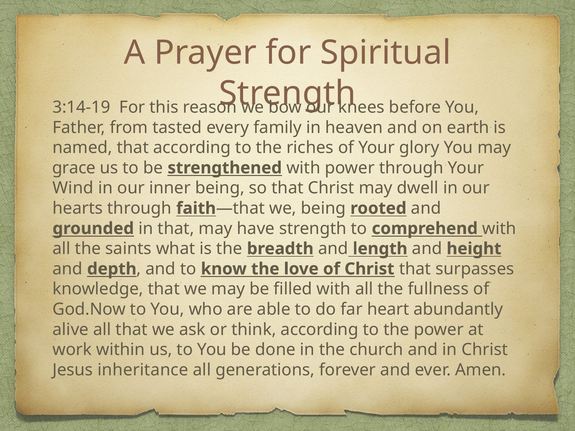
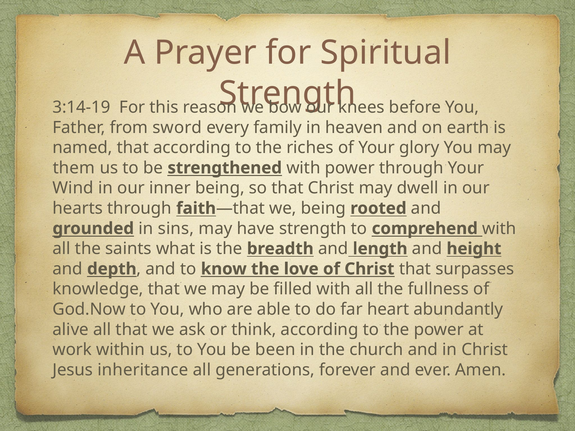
tasted: tasted -> sword (177, 128)
grace: grace -> them (74, 168)
in that: that -> sins (176, 229)
done: done -> been (275, 350)
